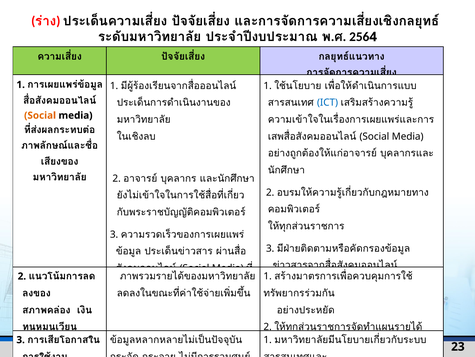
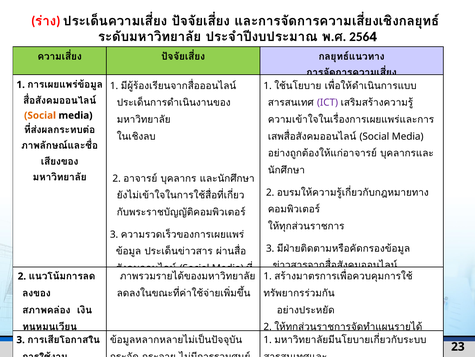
ICT colour: blue -> purple (328, 102)
